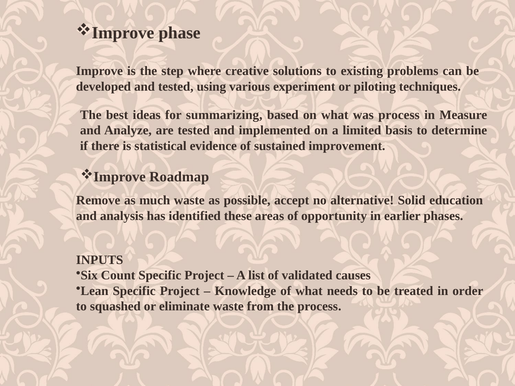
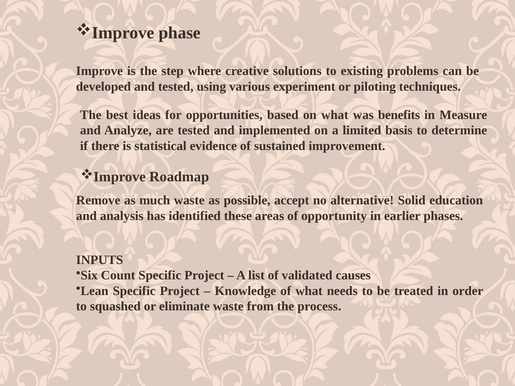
summarizing: summarizing -> opportunities (224, 115)
was process: process -> benefits (399, 115)
